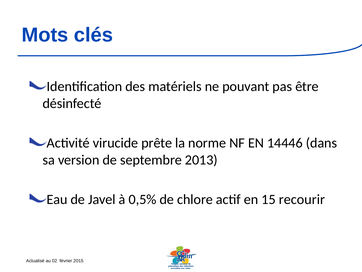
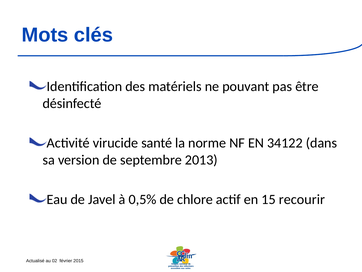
prête: prête -> santé (157, 143)
14446: 14446 -> 34122 (285, 143)
